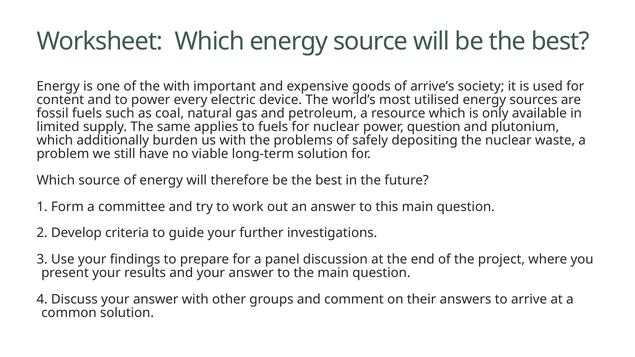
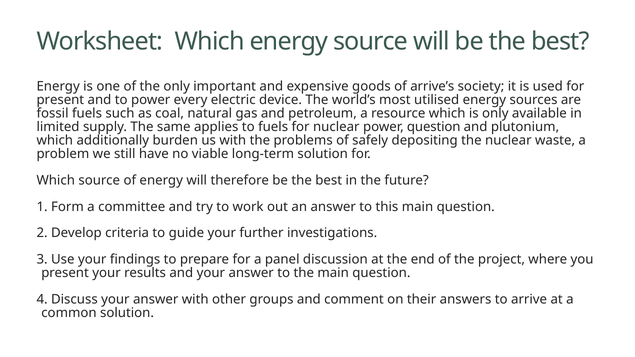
the with: with -> only (177, 87)
content: content -> present (60, 100)
